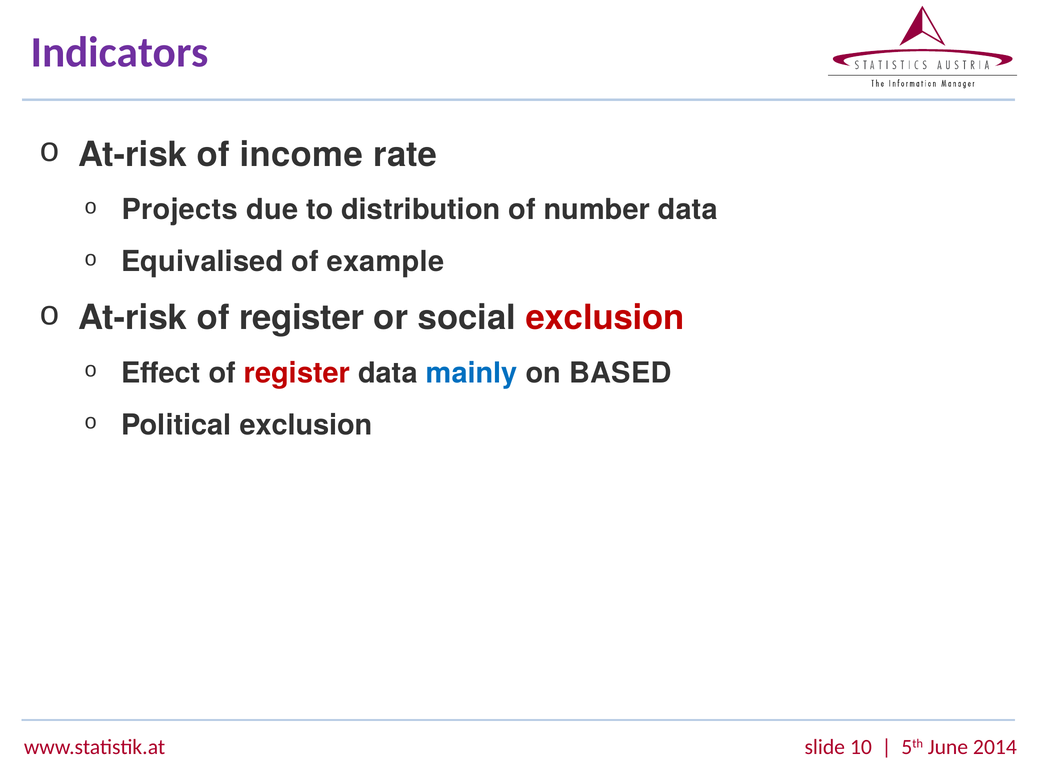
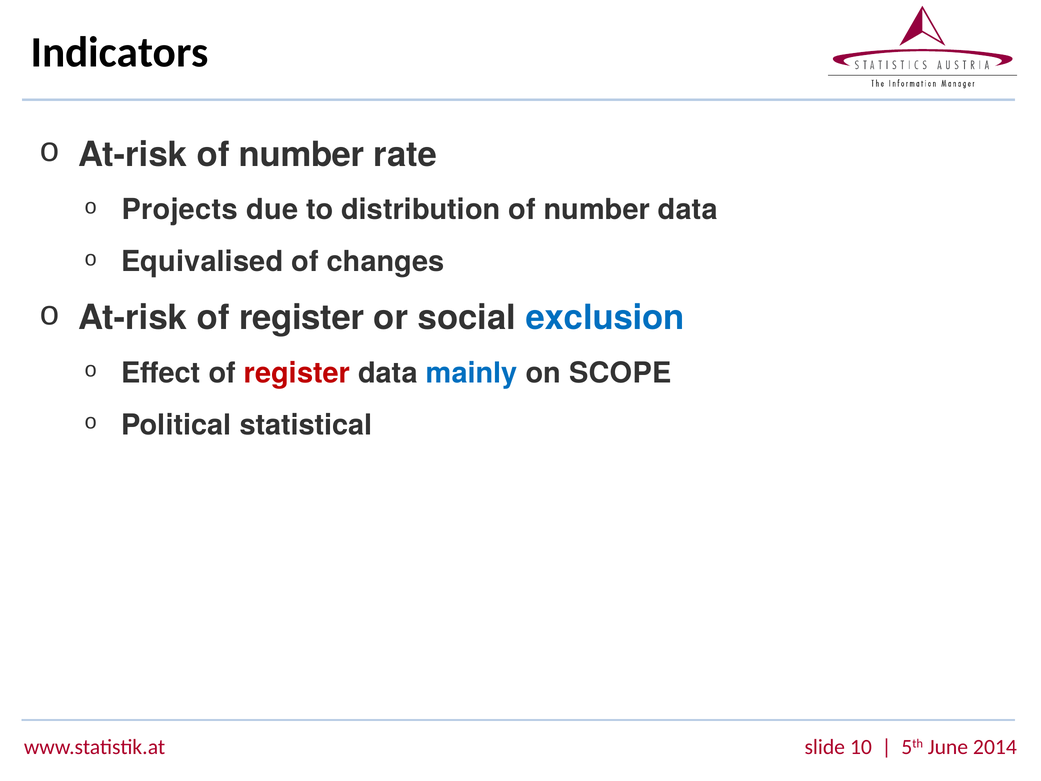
Indicators colour: purple -> black (120, 53)
At-risk of income: income -> number (302, 155)
example: example -> changes (386, 262)
exclusion colour: red -> blue (605, 318)
BASED: BASED -> SCOPE (620, 373)
Political exclusion: exclusion -> statistical (306, 425)
